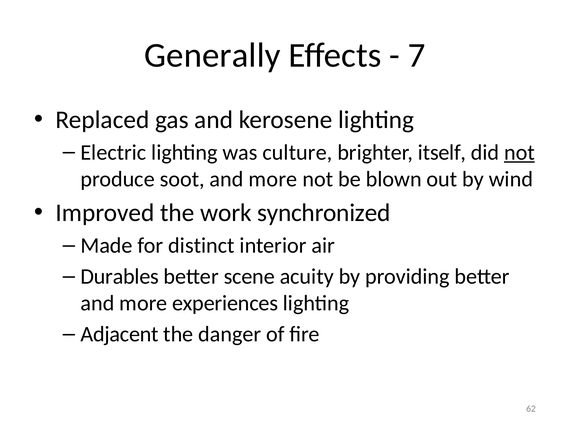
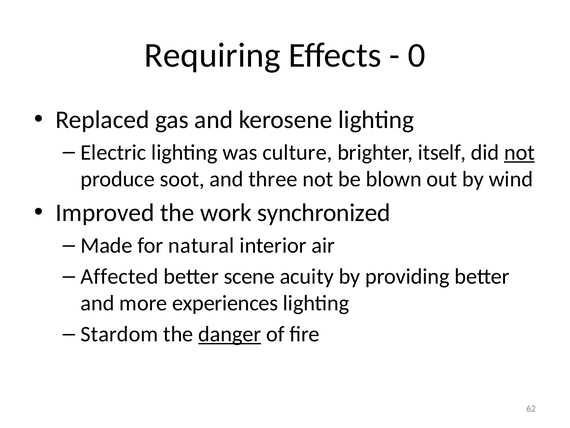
Generally: Generally -> Requiring (212, 55)
7: 7 -> 0 (417, 55)
soot and more: more -> three (273, 179)
distinct: distinct -> natural (201, 245)
Durables: Durables -> Affected (119, 276)
Adjacent: Adjacent -> Stardom (119, 334)
danger underline: none -> present (230, 334)
